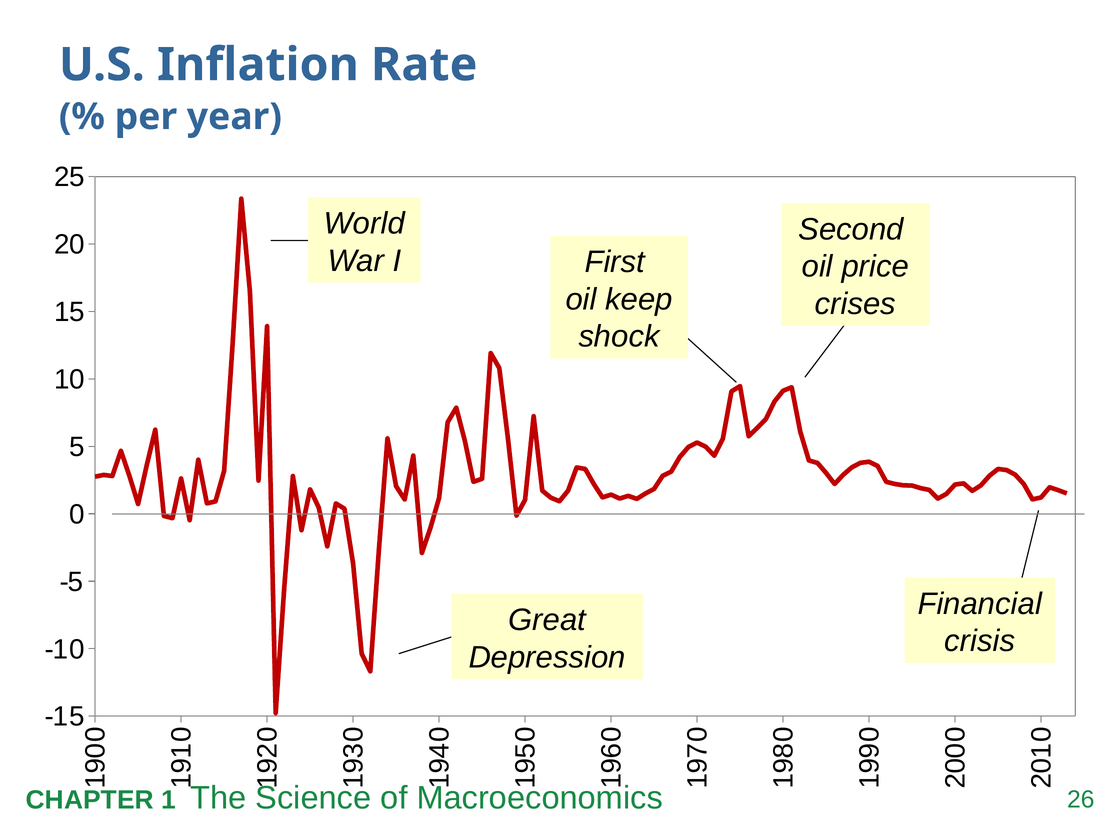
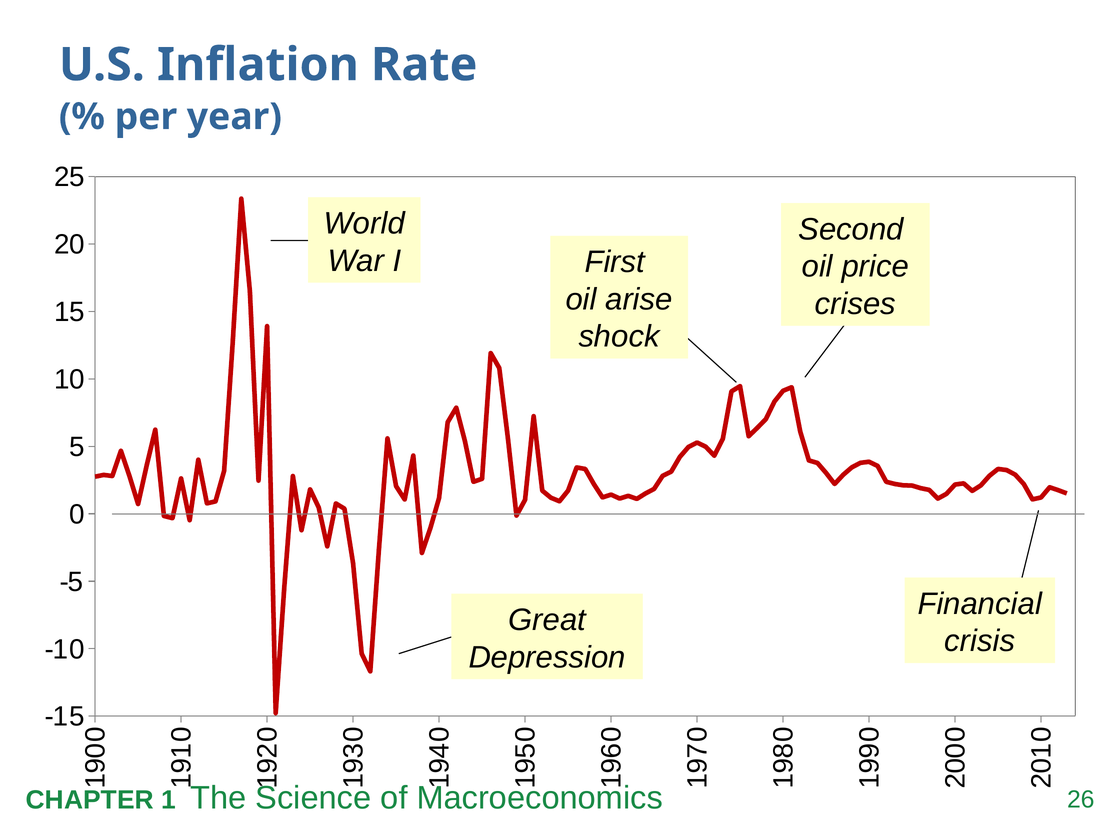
keep: keep -> arise (639, 300)
